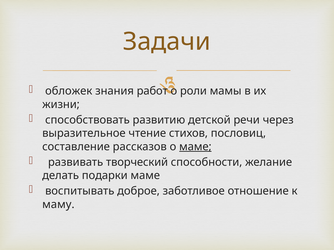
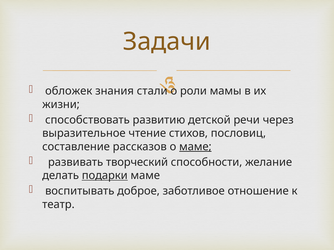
работ: работ -> стали (152, 91)
подарки underline: none -> present (105, 176)
маму: маму -> театр (58, 205)
